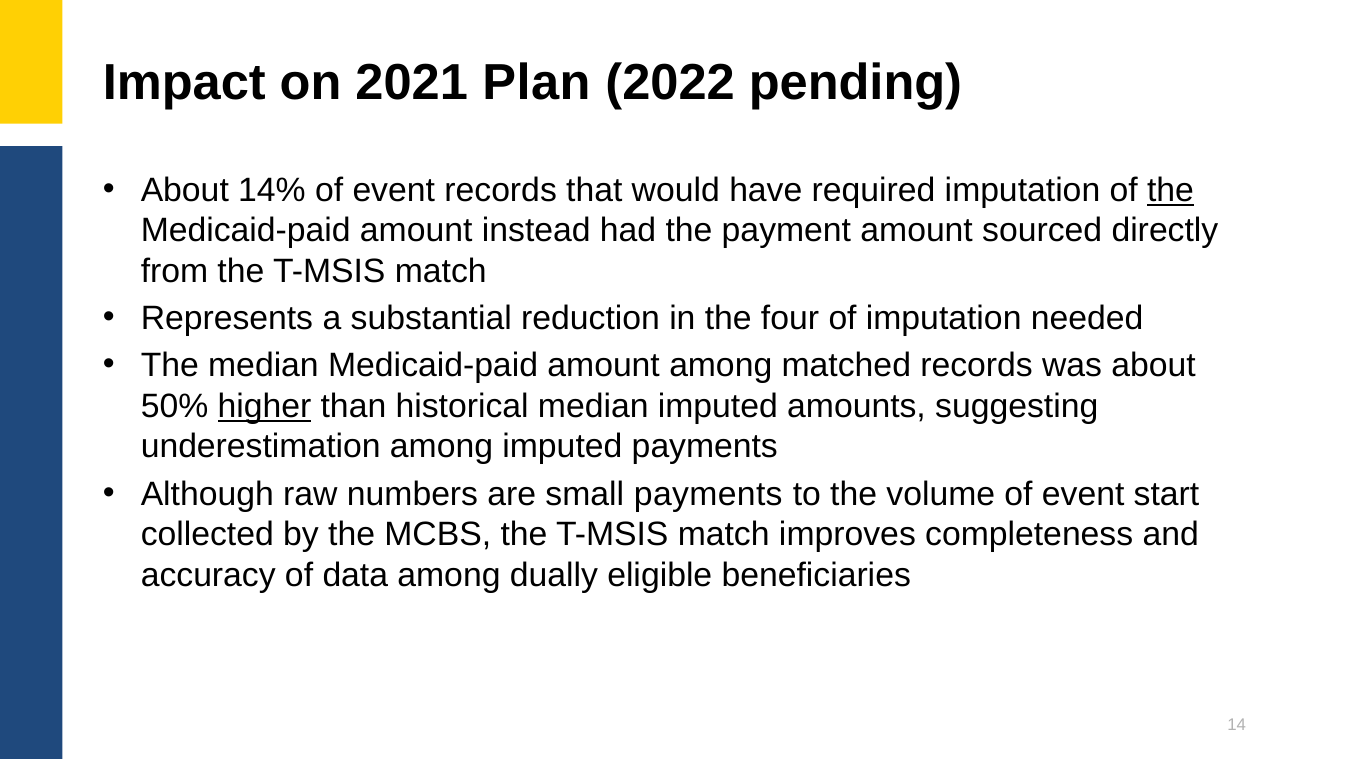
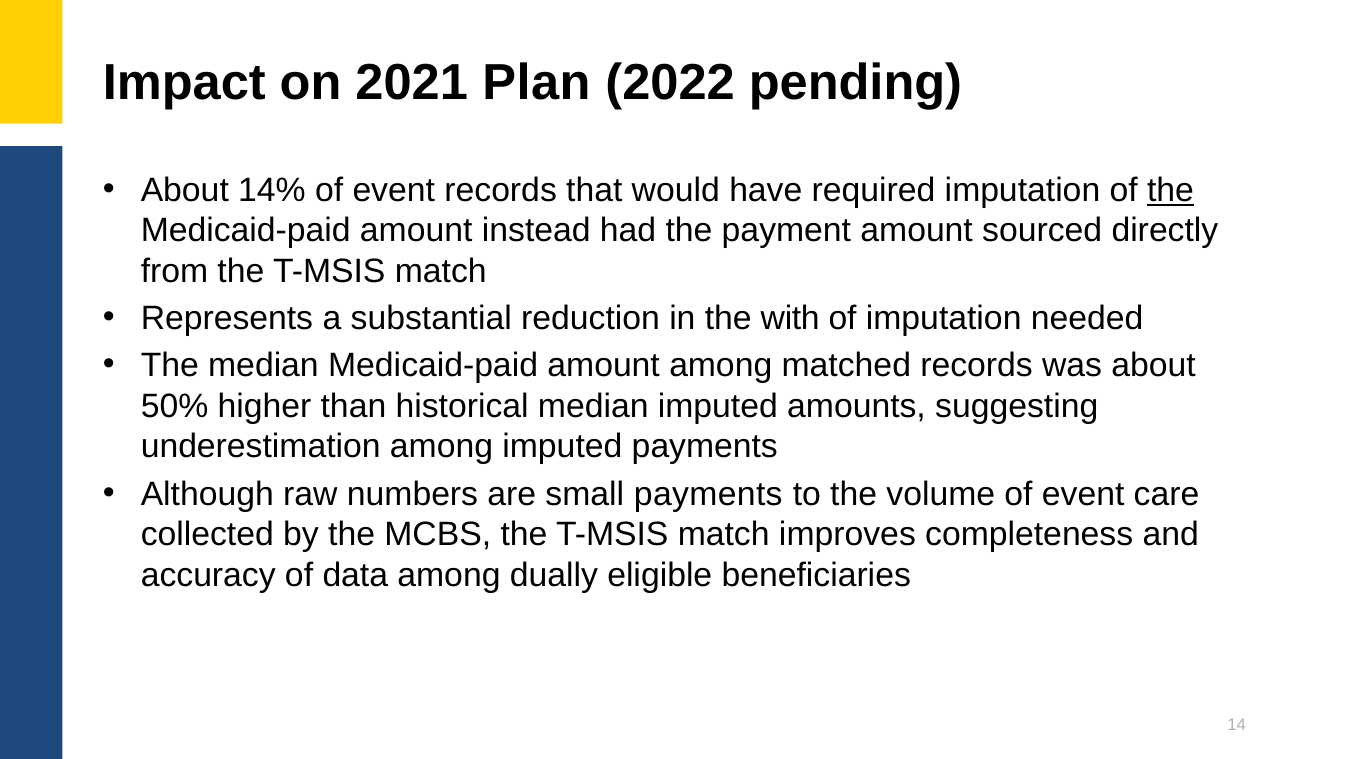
four: four -> with (790, 318)
higher underline: present -> none (264, 406)
start: start -> care (1166, 494)
